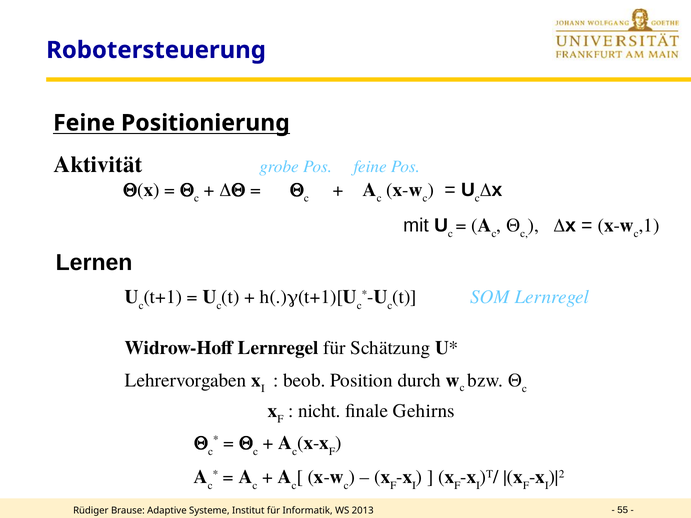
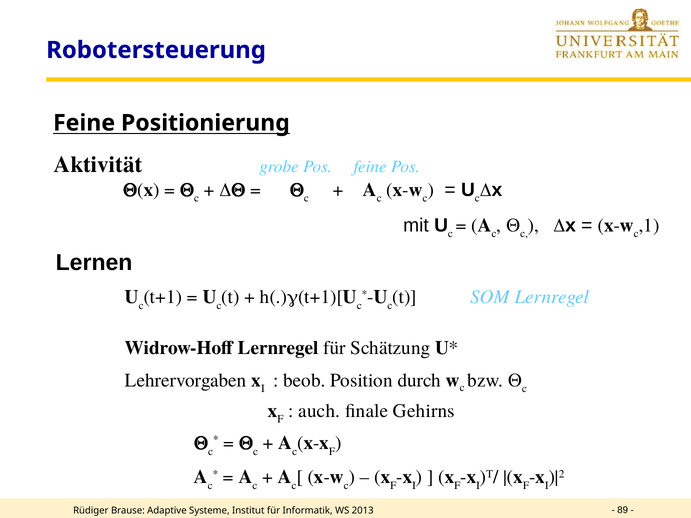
nicht: nicht -> auch (319, 411)
55: 55 -> 89 (623, 510)
